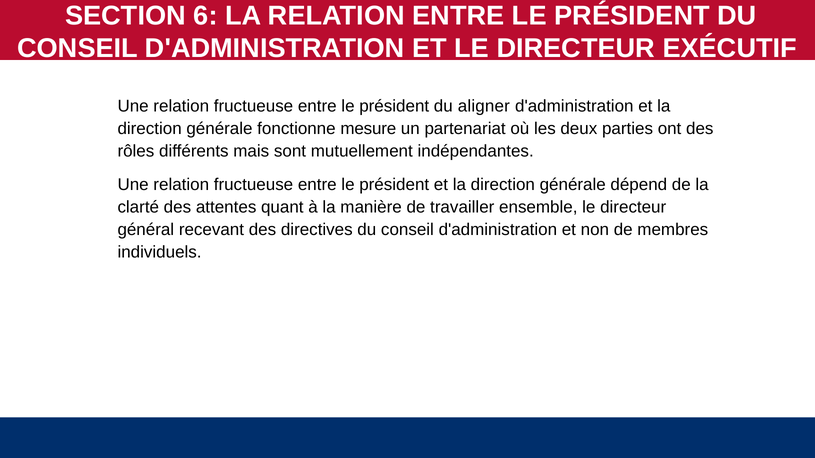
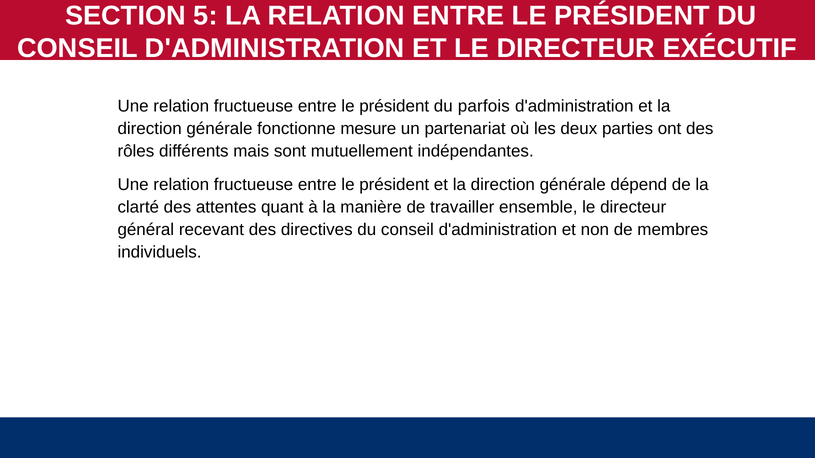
6: 6 -> 5 (206, 16)
aligner: aligner -> parfois (484, 106)
